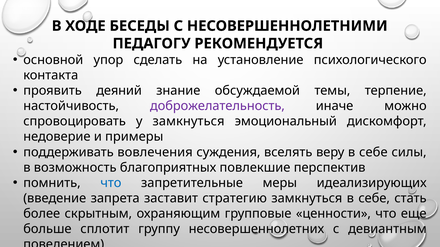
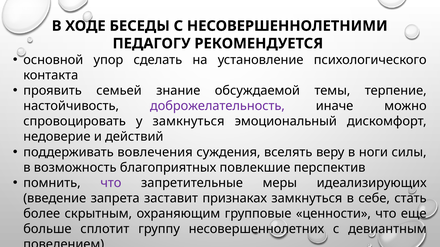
деяний: деяний -> семьей (119, 91)
примеры: примеры -> действий (134, 137)
веру в себе: себе -> ноги (373, 152)
что colour: blue -> purple (111, 183)
стратегию: стратегию -> признаках (235, 199)
